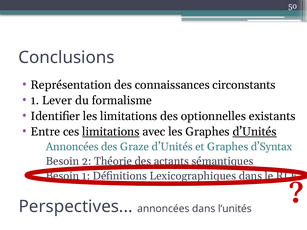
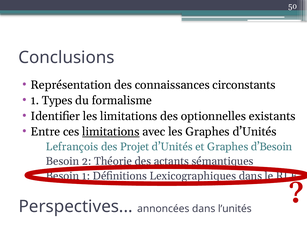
Lever: Lever -> Types (57, 101)
d’Unités underline: present -> none (255, 132)
Annoncées: Annoncées -> Lefrançois (72, 147)
Graze: Graze -> Projet (135, 147)
d’Syntax: d’Syntax -> d’Besoin (272, 147)
